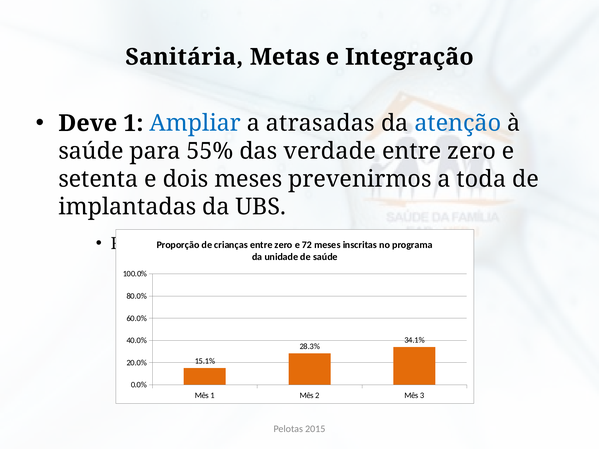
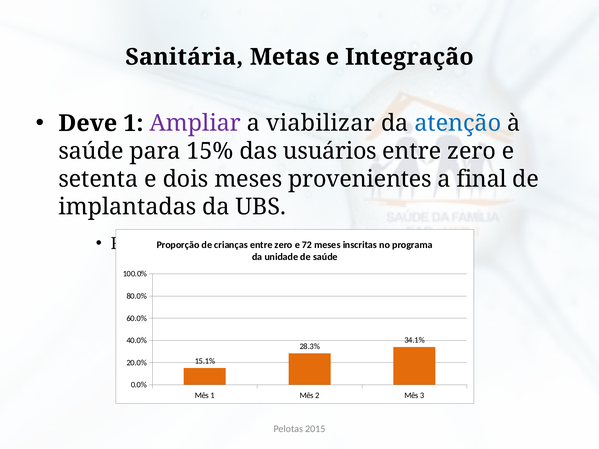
Ampliar colour: blue -> purple (195, 123)
atrasadas: atrasadas -> viabilizar (320, 123)
55%: 55% -> 15% (210, 151)
verdade: verdade -> usuários (330, 151)
prevenirmos: prevenirmos -> provenientes (360, 179)
toda: toda -> final (482, 179)
